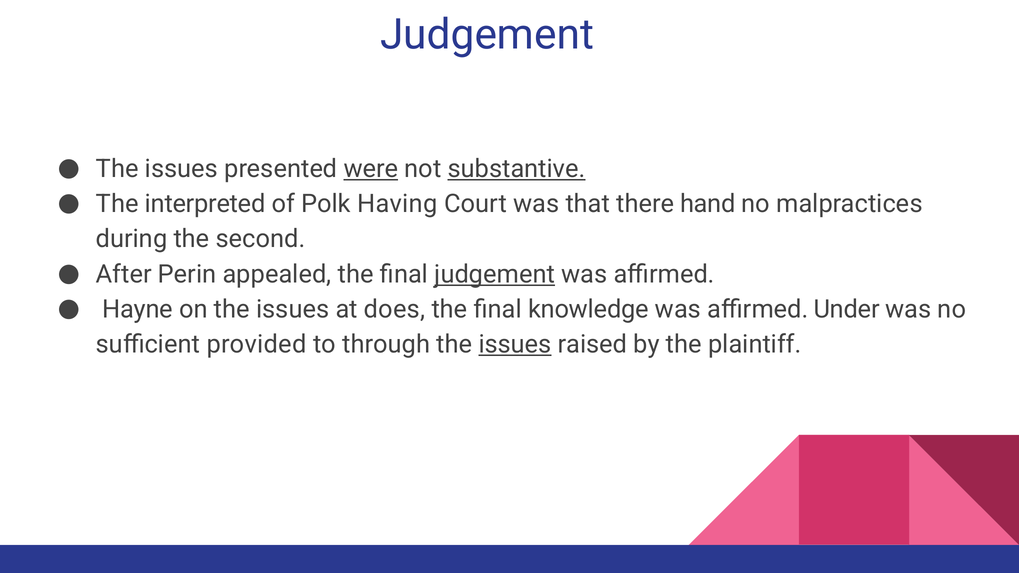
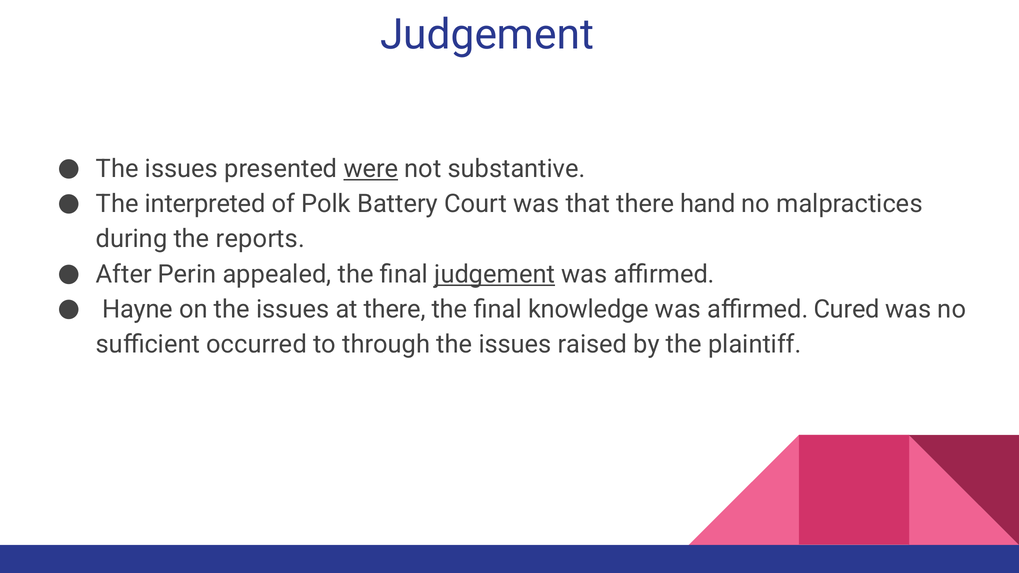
substantive underline: present -> none (517, 169)
Having: Having -> Battery (398, 204)
second: second -> reports (260, 239)
at does: does -> there (395, 309)
Under: Under -> Cured (847, 309)
provided: provided -> occurred (257, 345)
issues underline: present -> none (515, 345)
